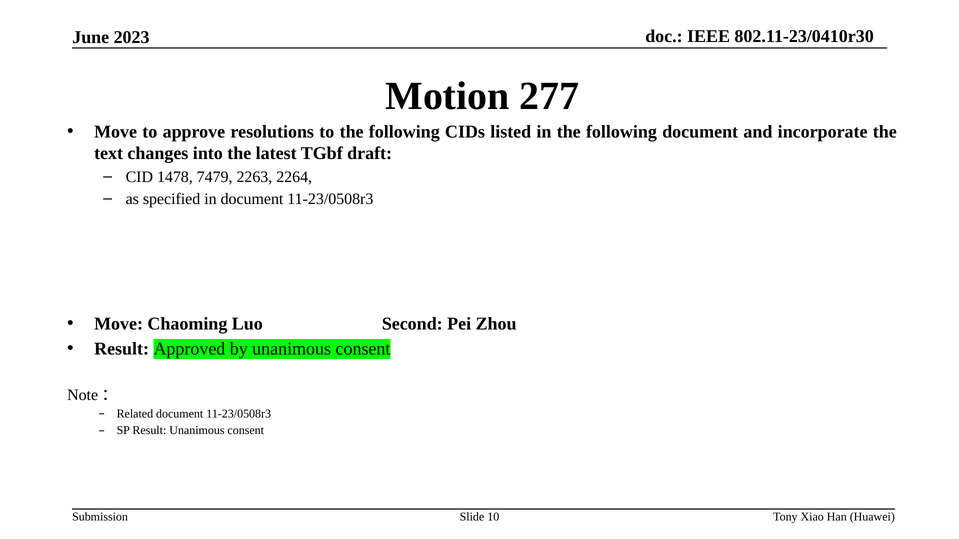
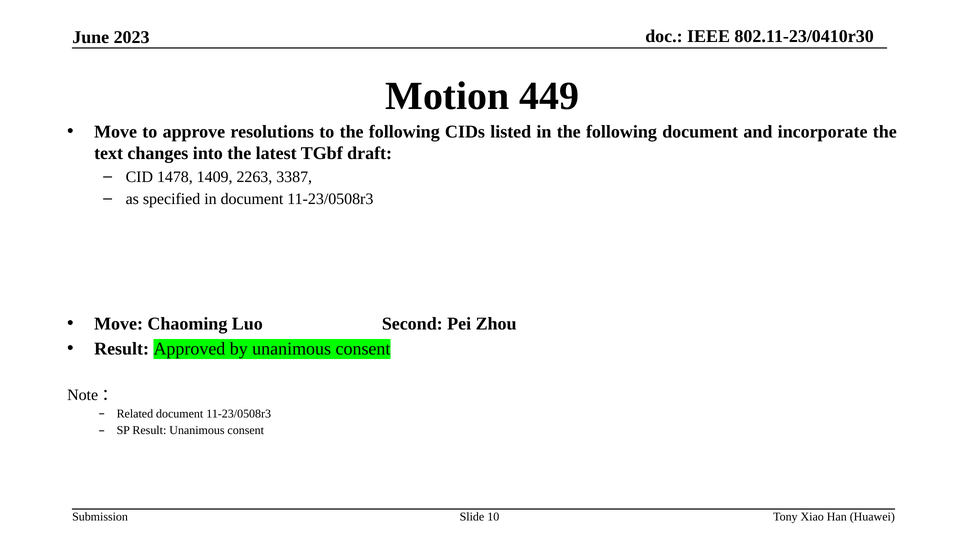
277: 277 -> 449 (549, 96)
7479: 7479 -> 1409 (215, 177)
2264: 2264 -> 3387 (294, 177)
